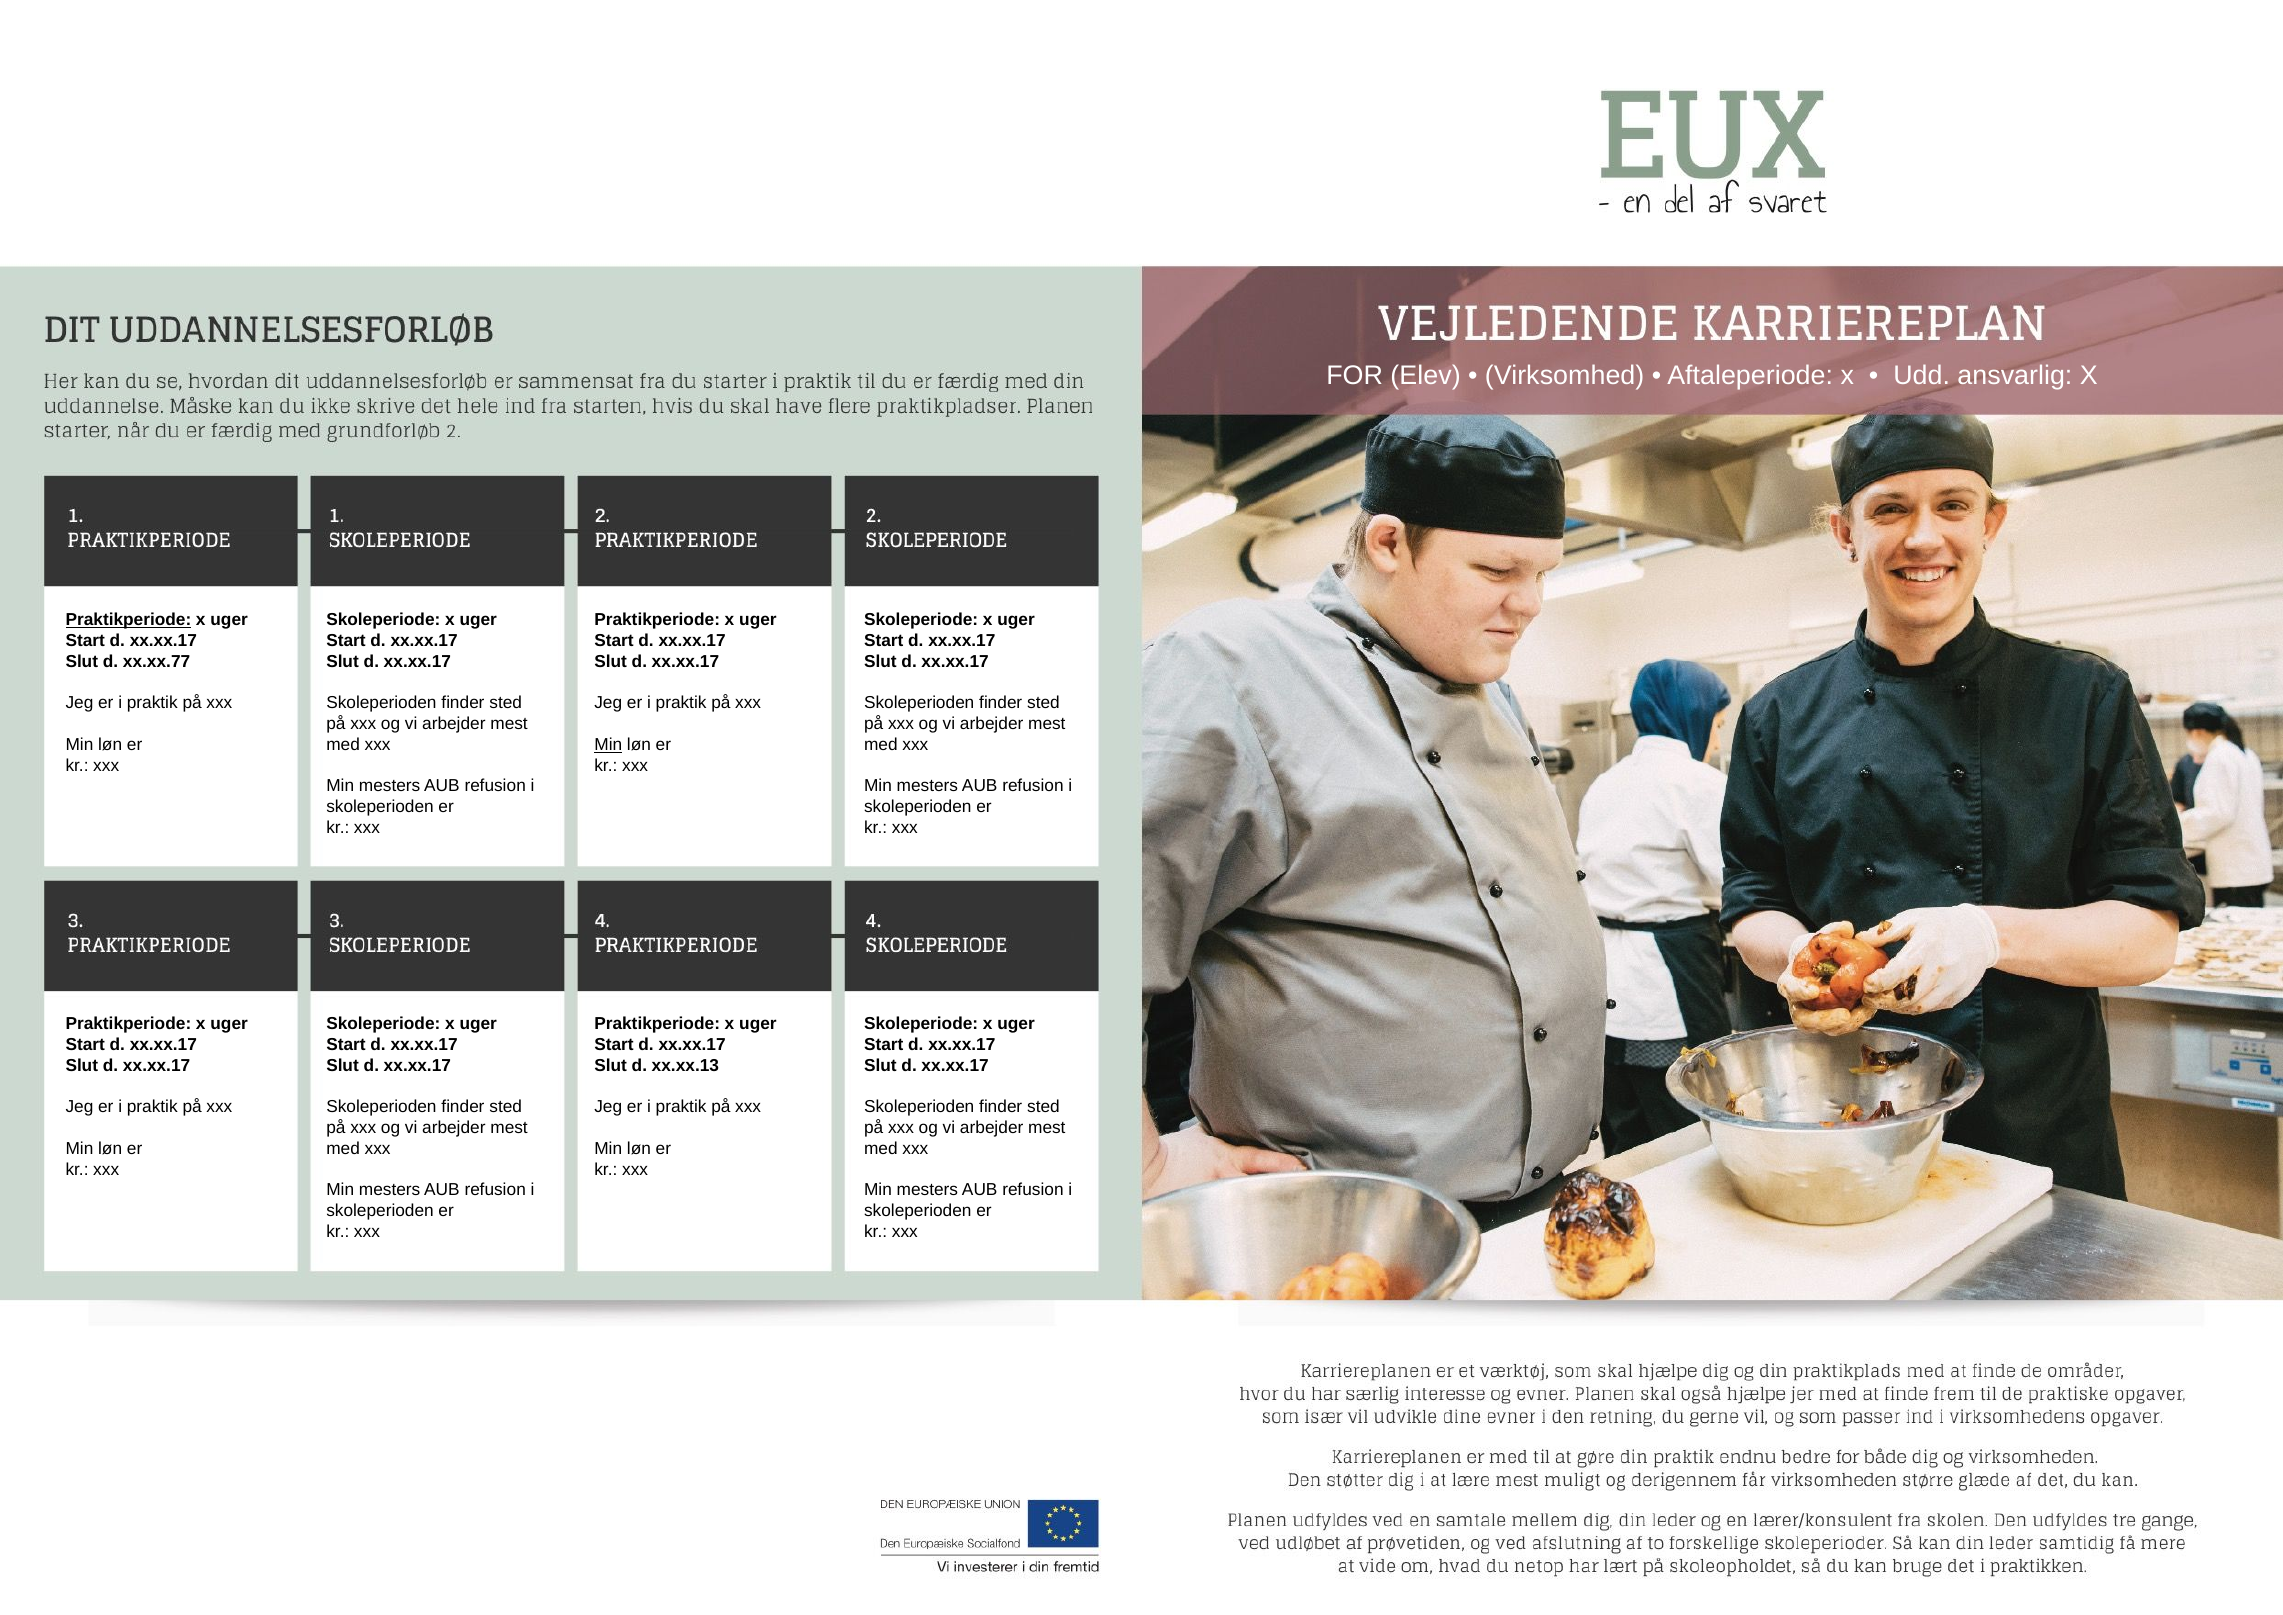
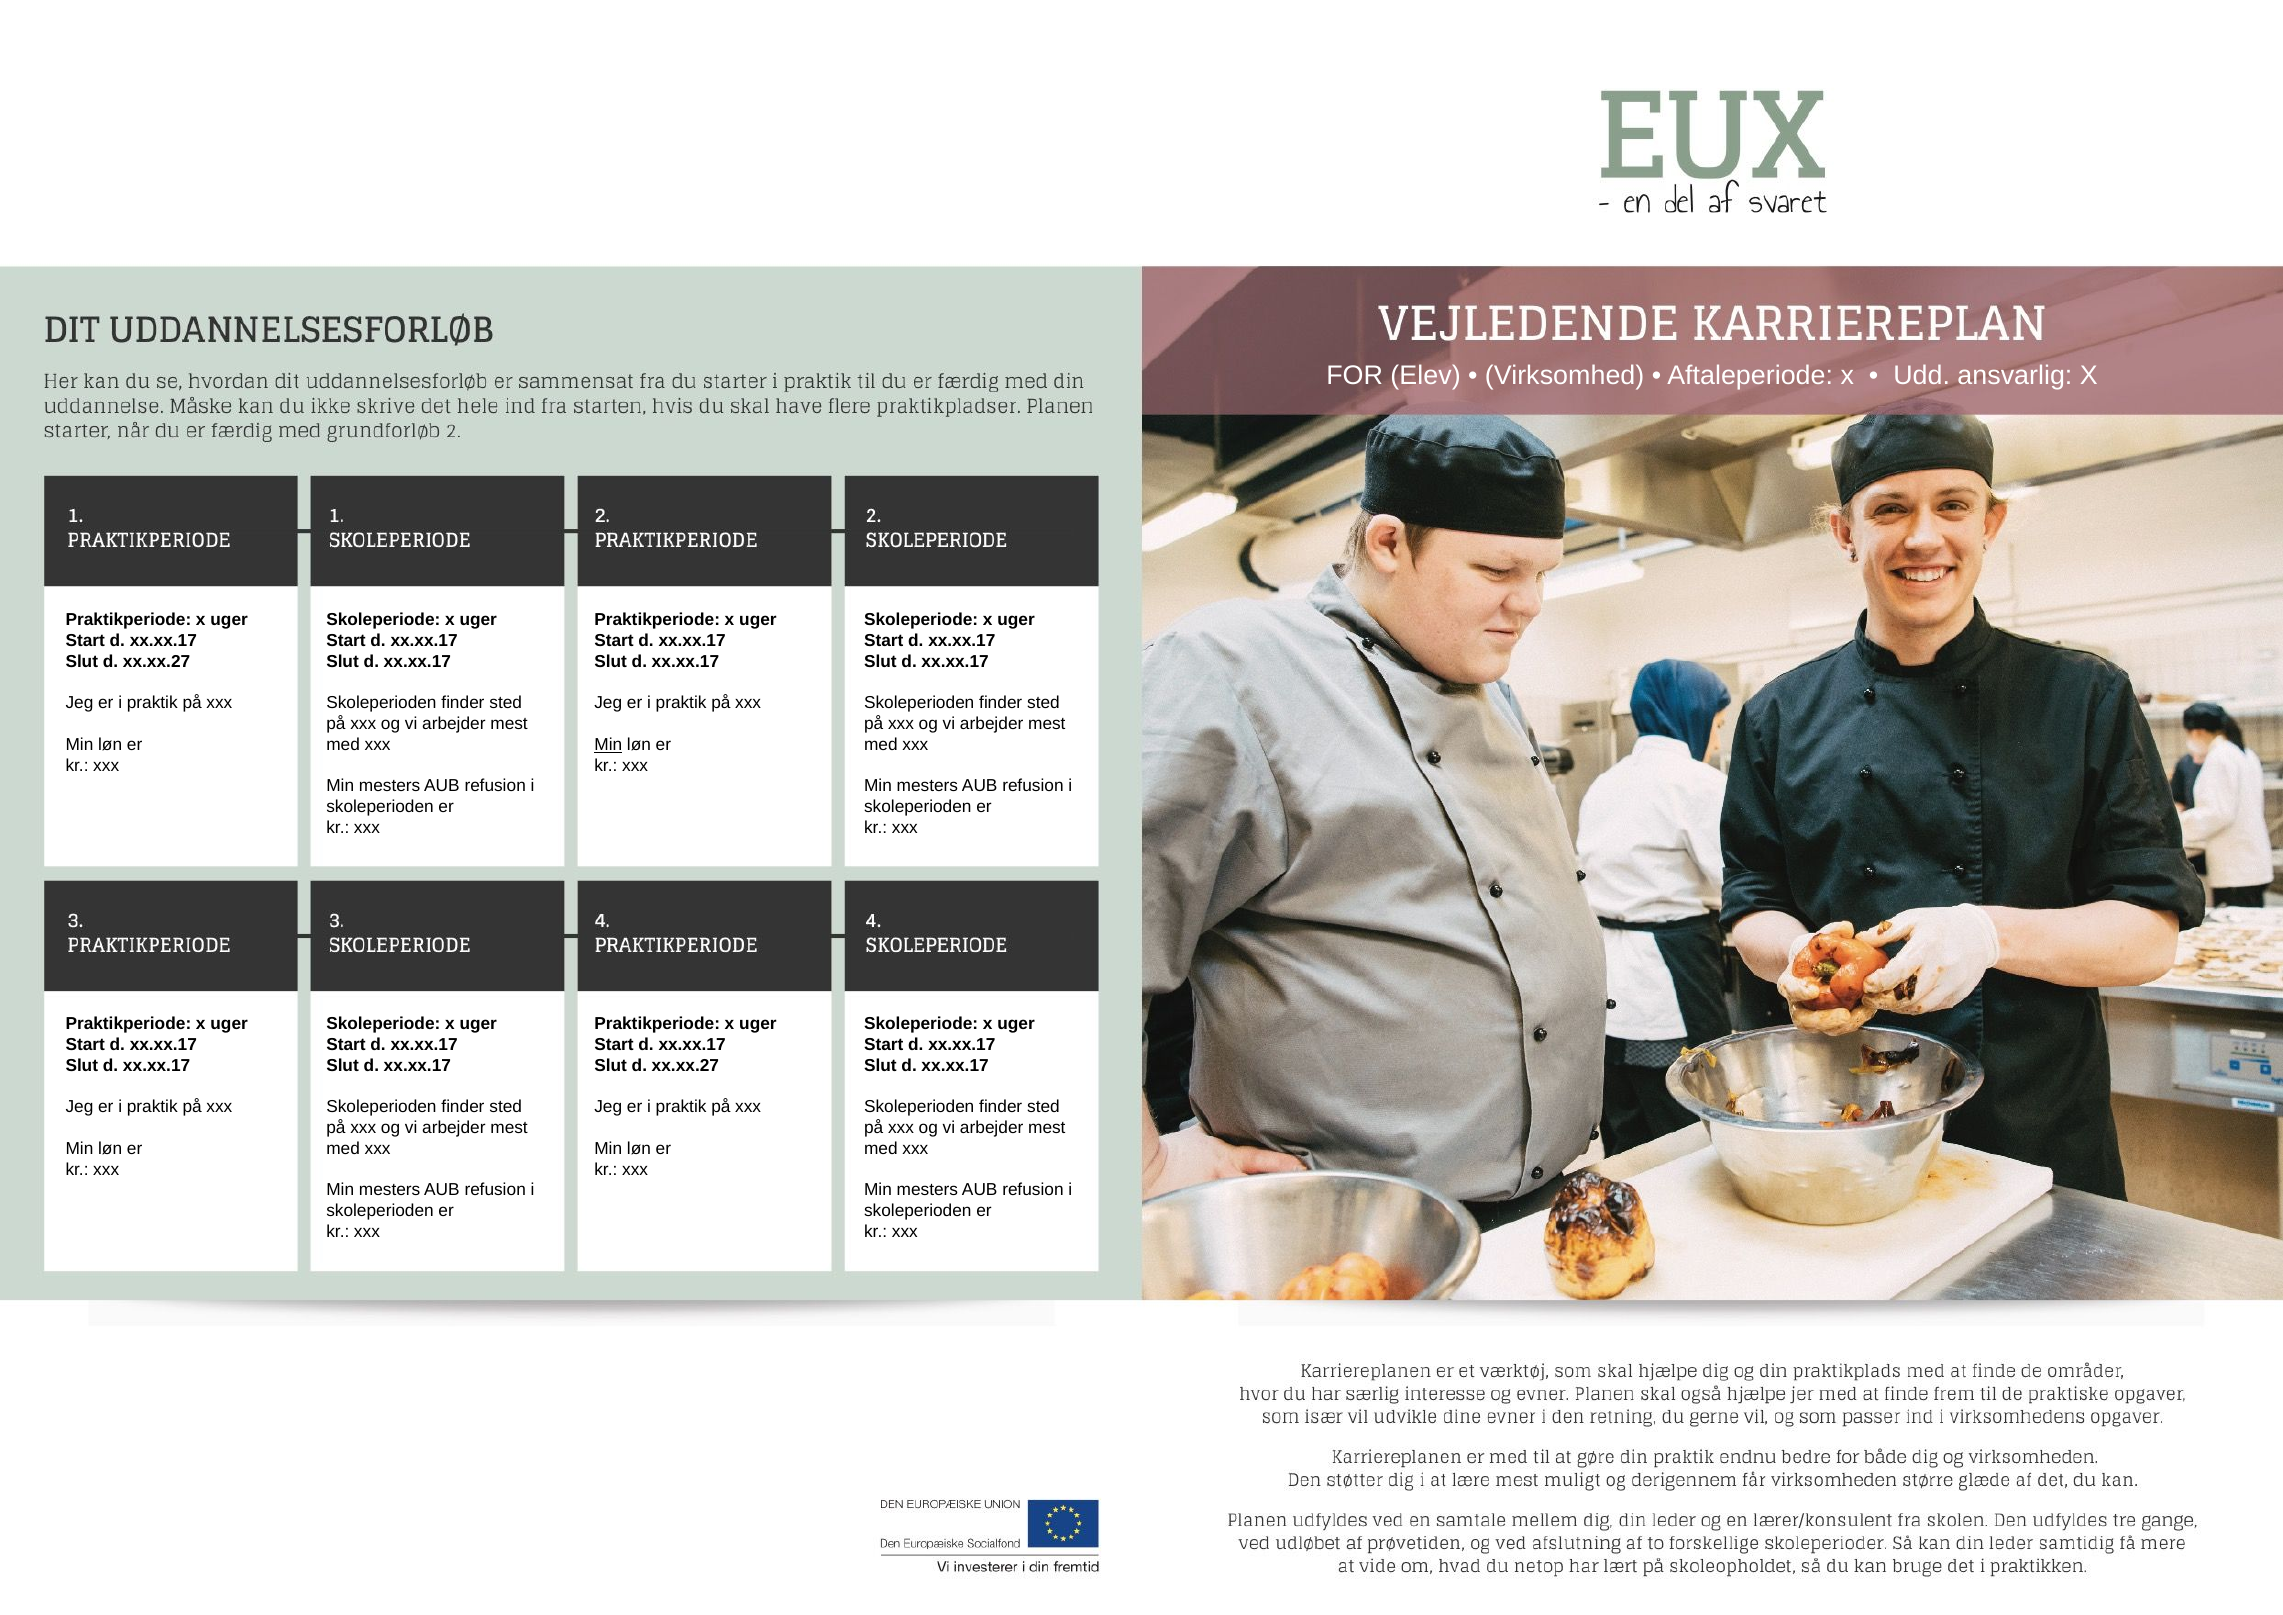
Praktikperiode underline: present -> none (128, 620)
xx.xx.77: xx.xx.77 -> xx.xx.27 (157, 661)
xx.xx.13: xx.xx.13 -> xx.xx.27 (685, 1065)
